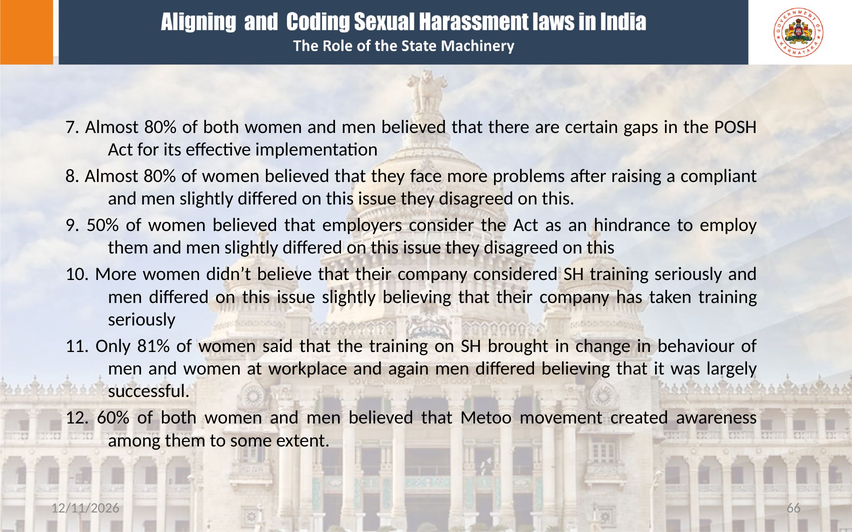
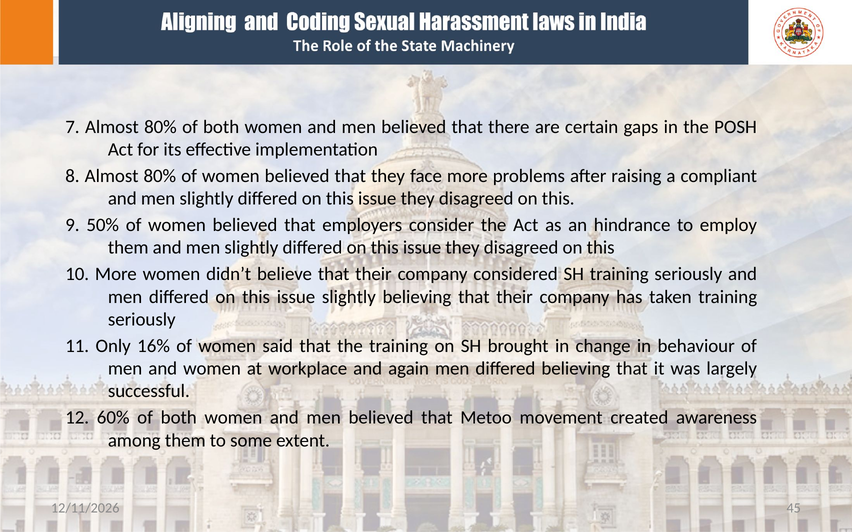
81%: 81% -> 16% (154, 346)
66: 66 -> 45 (794, 509)
